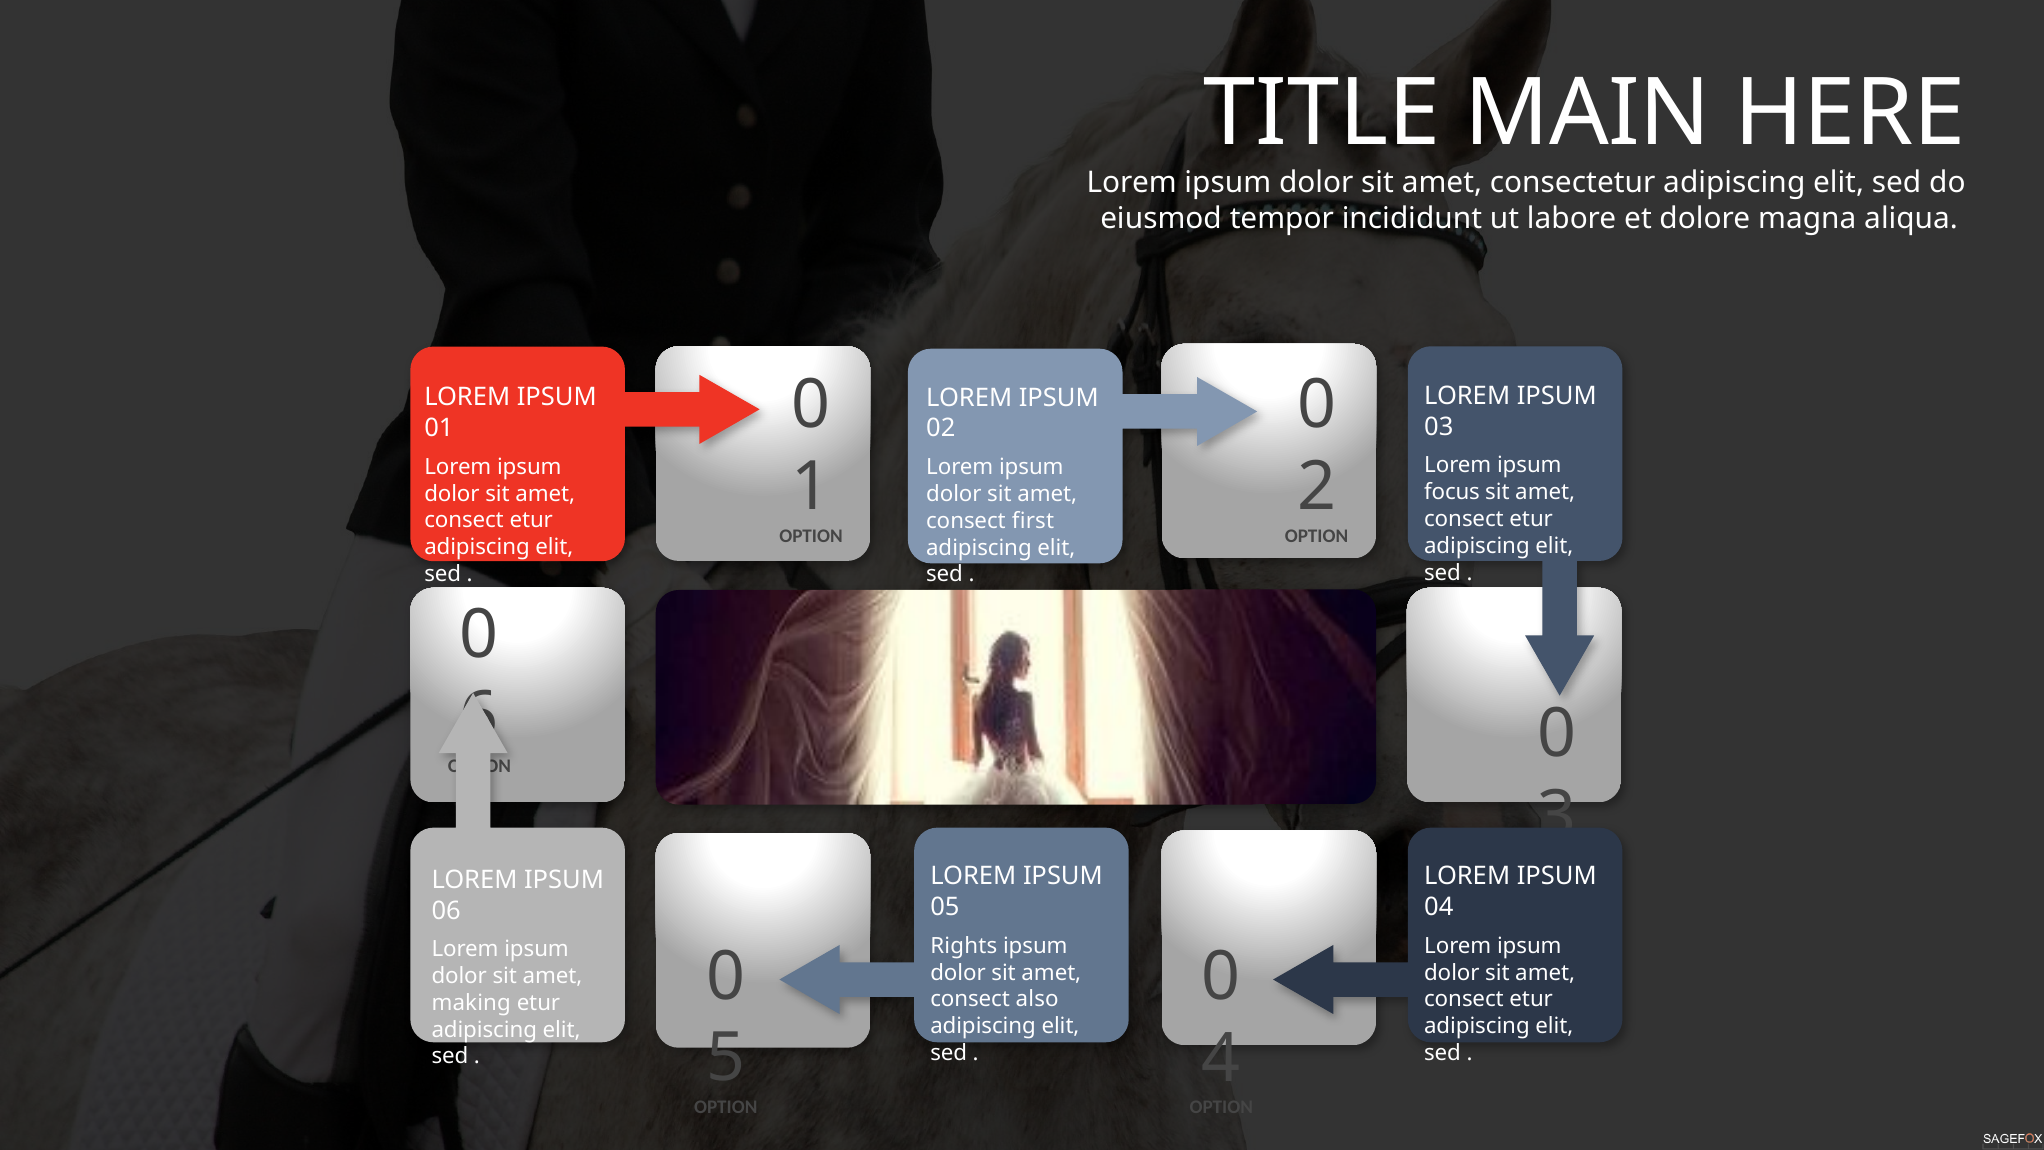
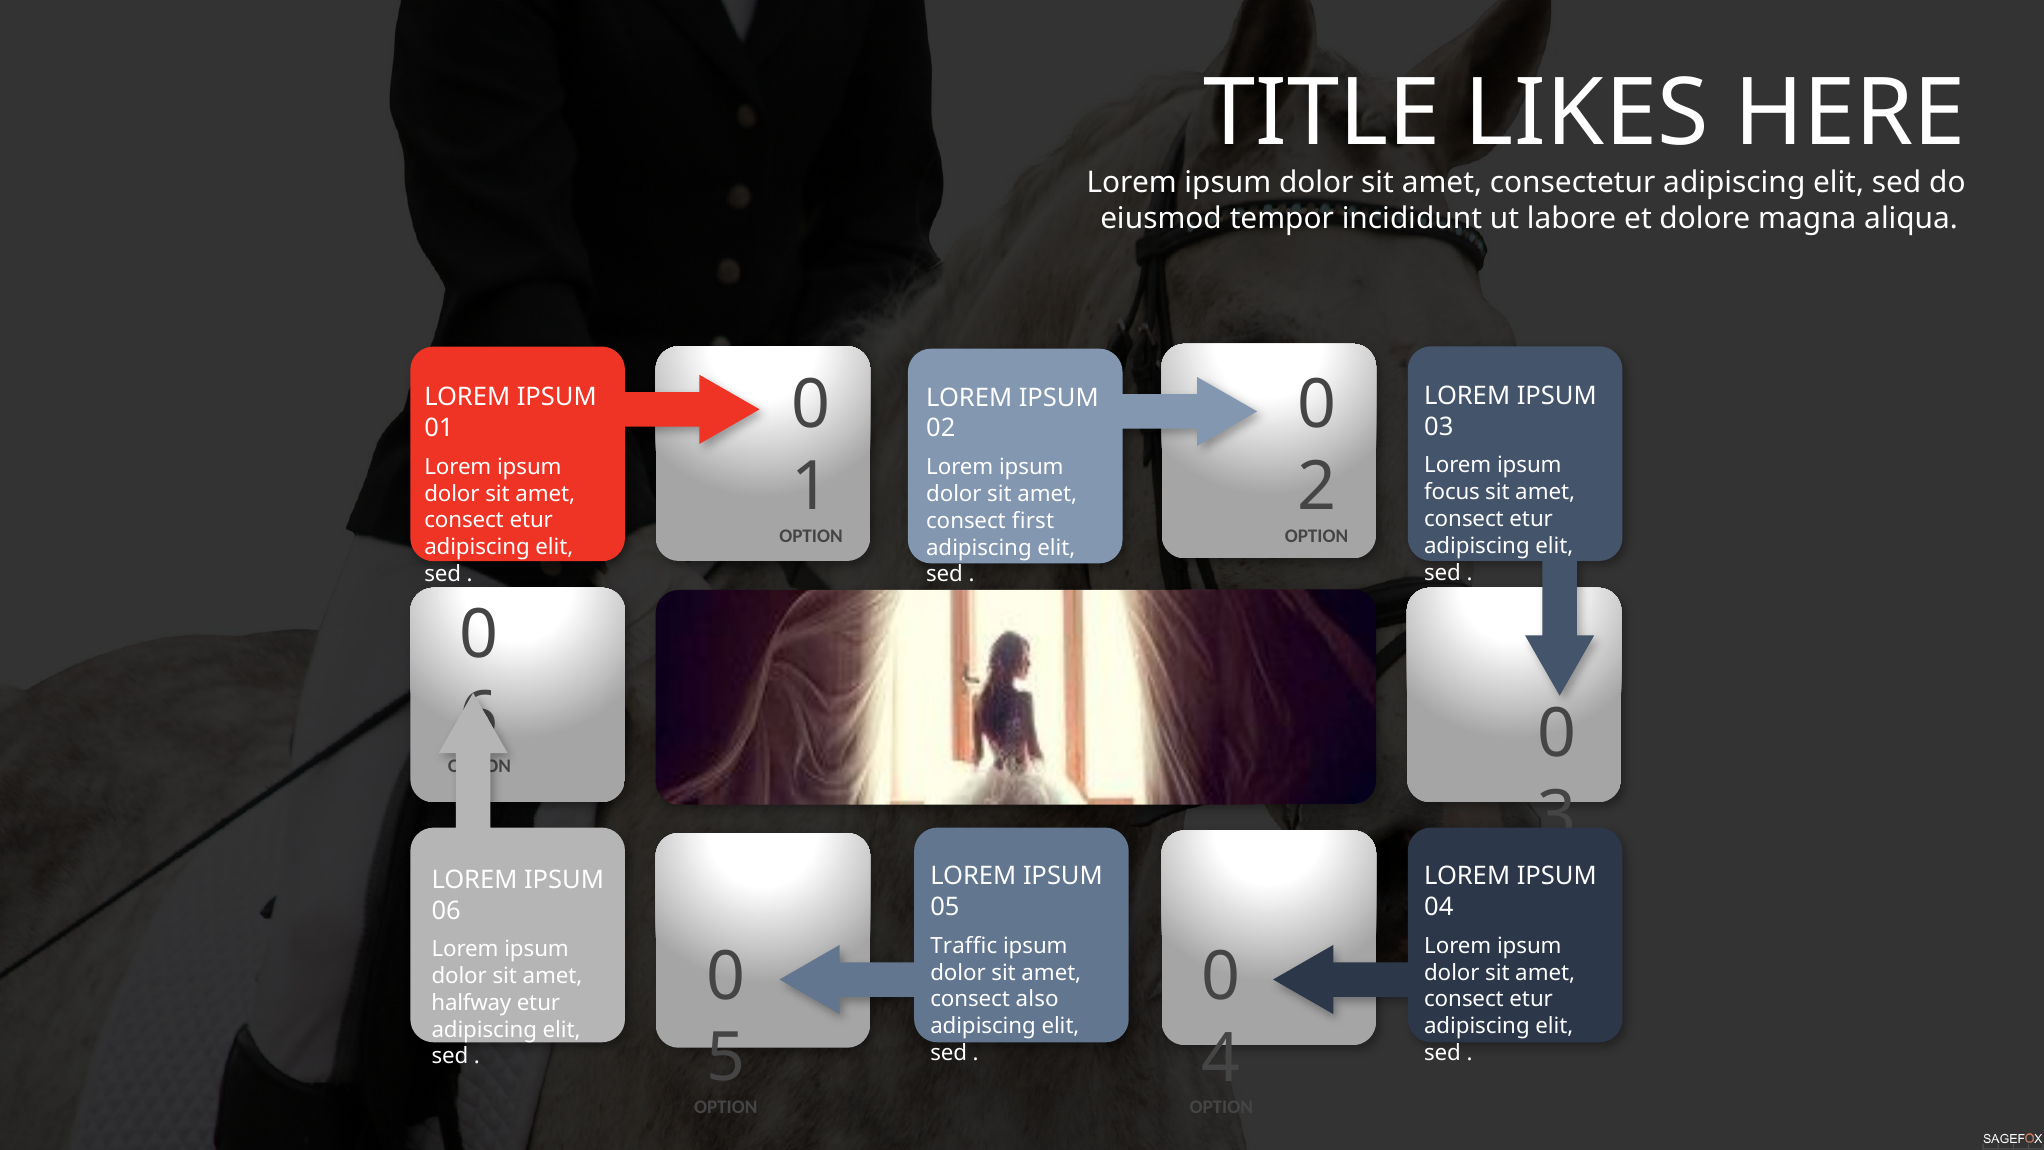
MAIN: MAIN -> LIKES (1587, 114)
Rights: Rights -> Traffic (964, 946)
making: making -> halfway (471, 1003)
